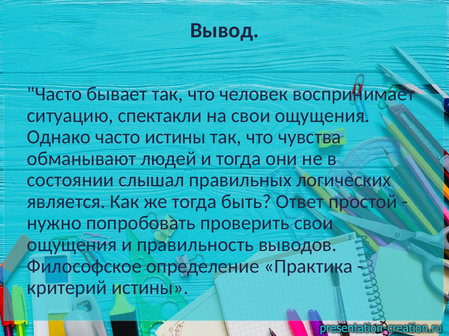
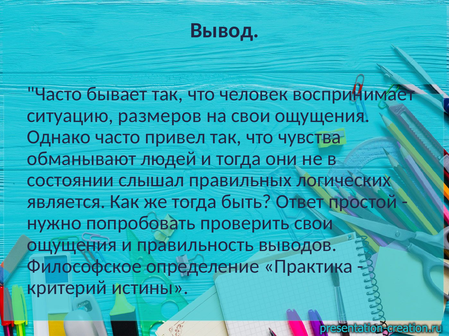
спектакли: спектакли -> размеров (160, 116)
часто истины: истины -> привел (175, 137)
